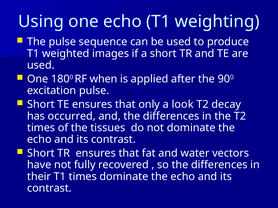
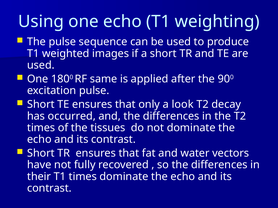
when: when -> same (104, 79)
